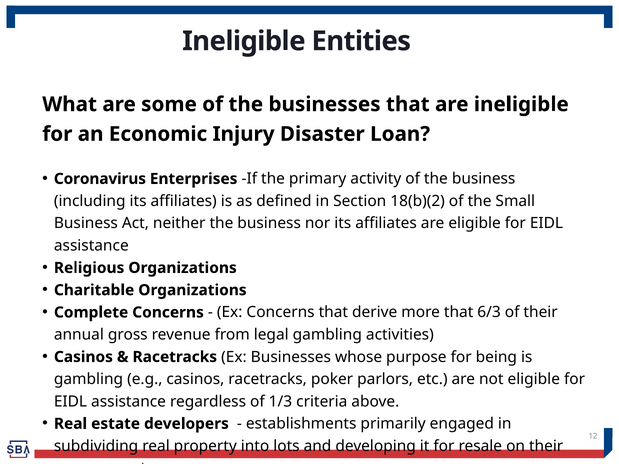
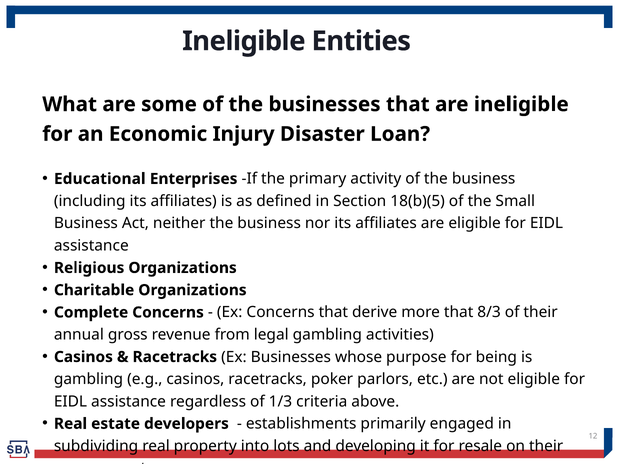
Coronavirus: Coronavirus -> Educational (100, 179)
18(b)(2: 18(b)(2 -> 18(b)(5 (418, 201)
6/3: 6/3 -> 8/3 (489, 313)
